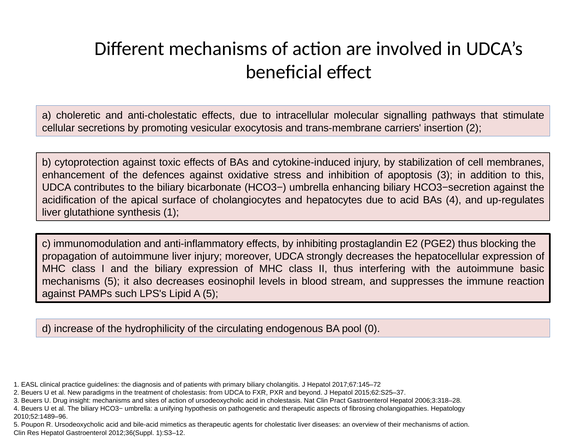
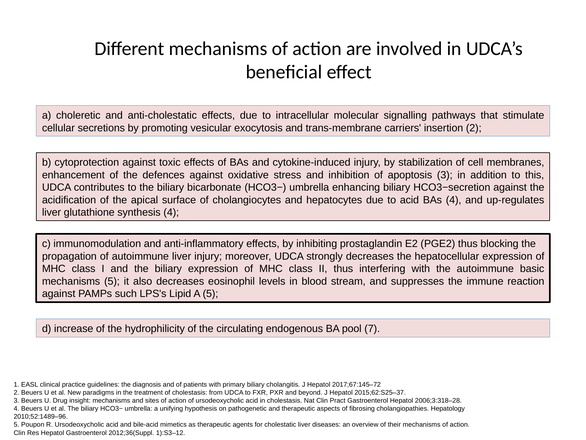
synthesis 1: 1 -> 4 (171, 212)
0: 0 -> 7 (372, 328)
